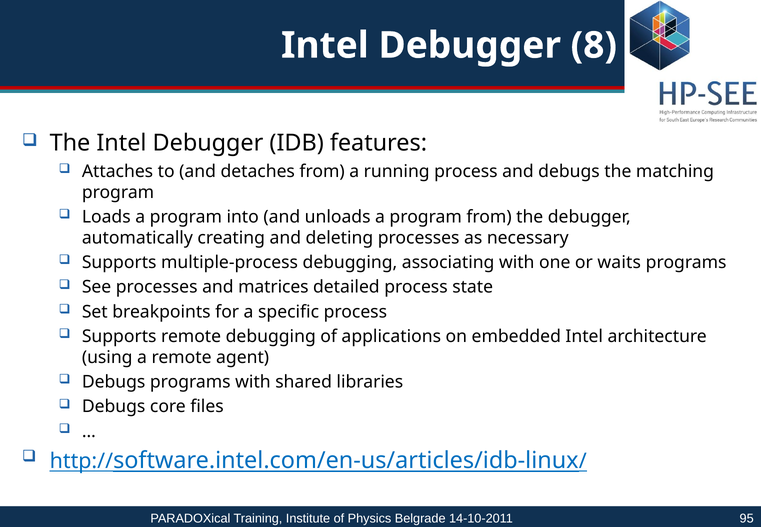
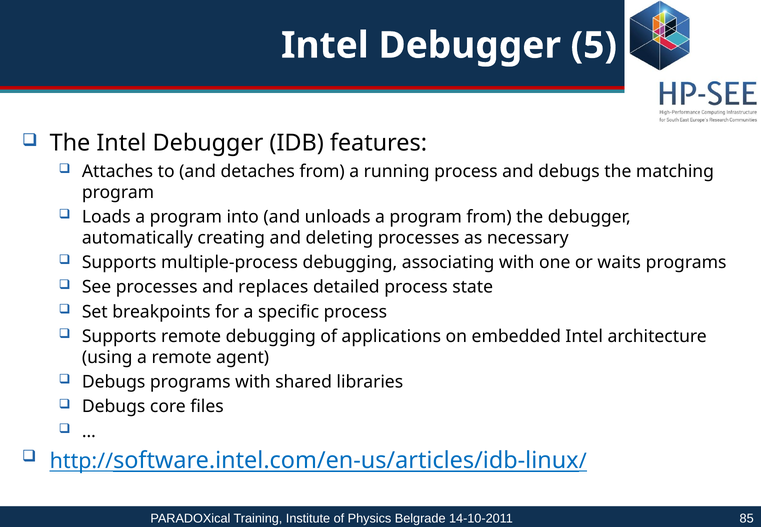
8: 8 -> 5 (594, 45)
matrices: matrices -> replaces (273, 287)
95: 95 -> 85 (747, 518)
